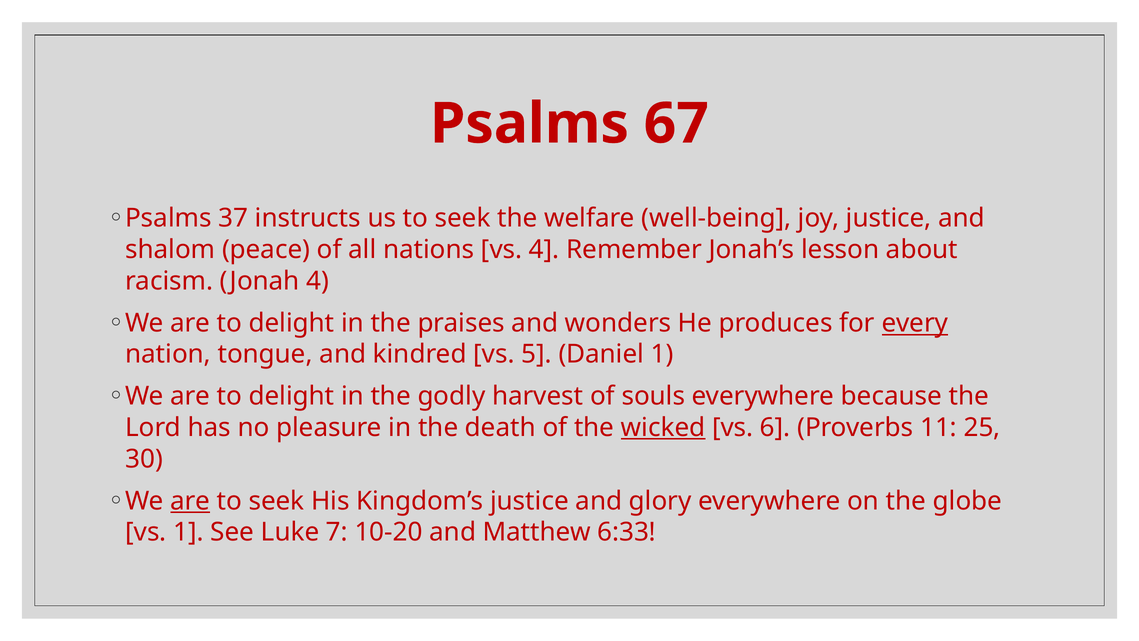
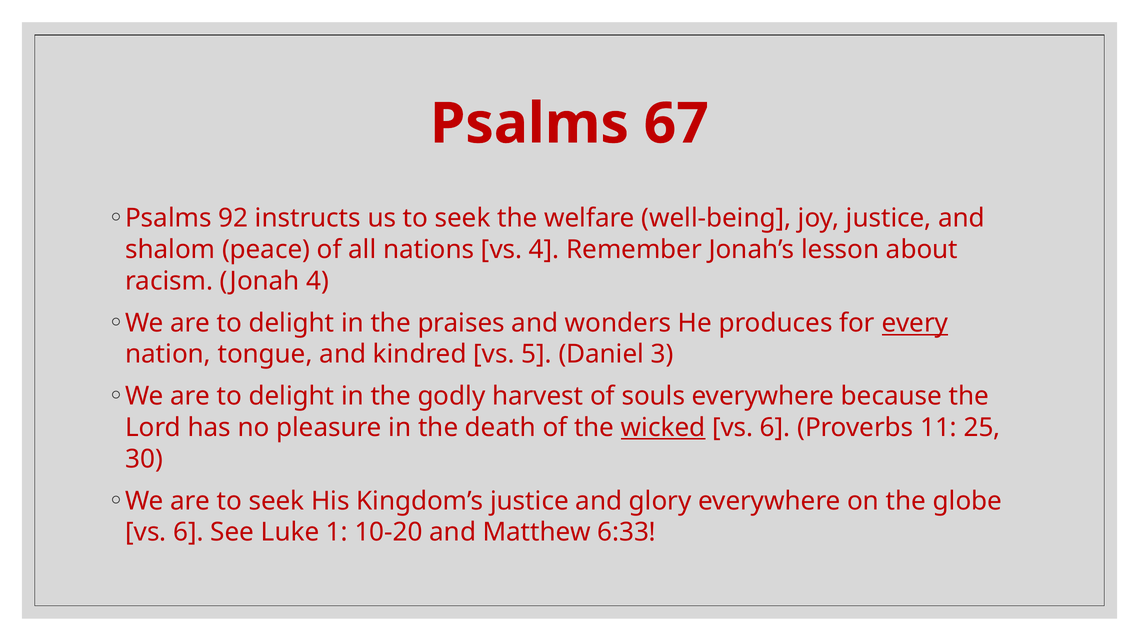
37: 37 -> 92 (233, 218)
Daniel 1: 1 -> 3 (662, 354)
are underline: present -> none (190, 501)
1: 1 -> 6 (188, 532)
7: 7 -> 1 (337, 532)
